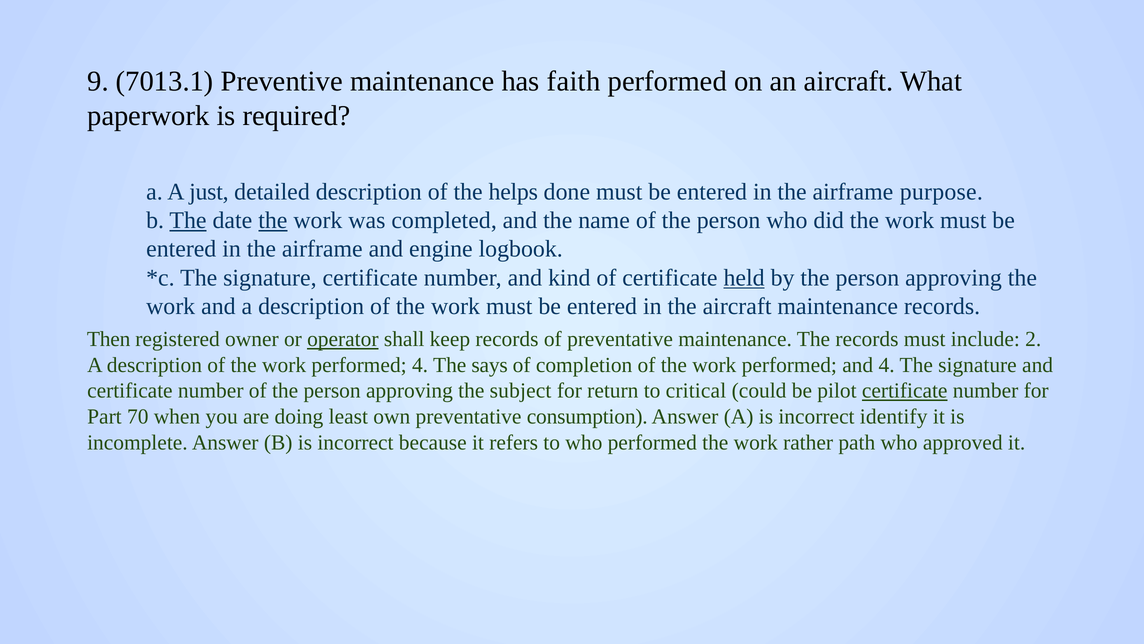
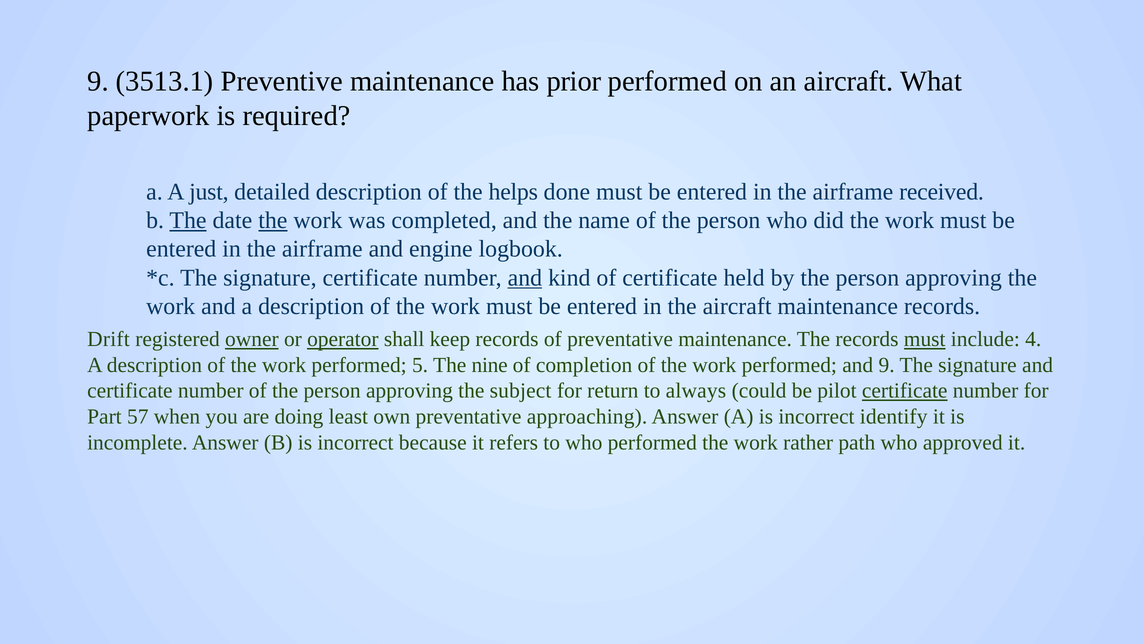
7013.1: 7013.1 -> 3513.1 (165, 81)
faith: faith -> prior (574, 81)
purpose: purpose -> received (942, 192)
and underline: none -> present (525, 278)
held underline: present -> none (744, 278)
Then: Then -> Drift (108, 339)
owner underline: none -> present (252, 339)
must underline: none -> present (925, 339)
2: 2 -> 4 (1033, 339)
performed 4: 4 -> 5 (420, 365)
says: says -> nine (490, 365)
and 4: 4 -> 9 (887, 365)
critical: critical -> always (696, 391)
70: 70 -> 57 (138, 416)
consumption: consumption -> approaching (587, 416)
